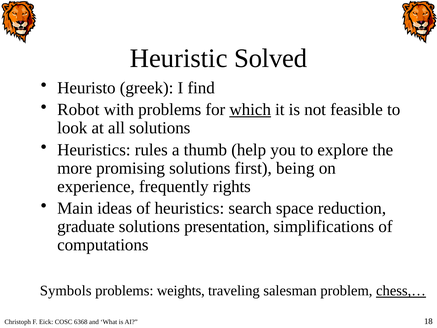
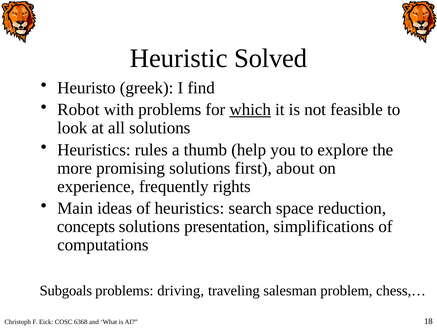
being: being -> about (295, 168)
graduate: graduate -> concepts (86, 226)
Symbols: Symbols -> Subgoals (66, 291)
weights: weights -> driving (181, 291)
chess,… underline: present -> none (401, 291)
